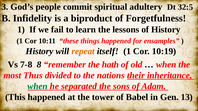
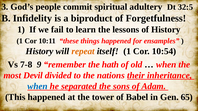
10:19: 10:19 -> 10:54 (164, 51)
8: 8 -> 9 (39, 65)
Thus: Thus -> Devil (33, 76)
when colour: green -> blue (37, 86)
13: 13 -> 65 (187, 97)
